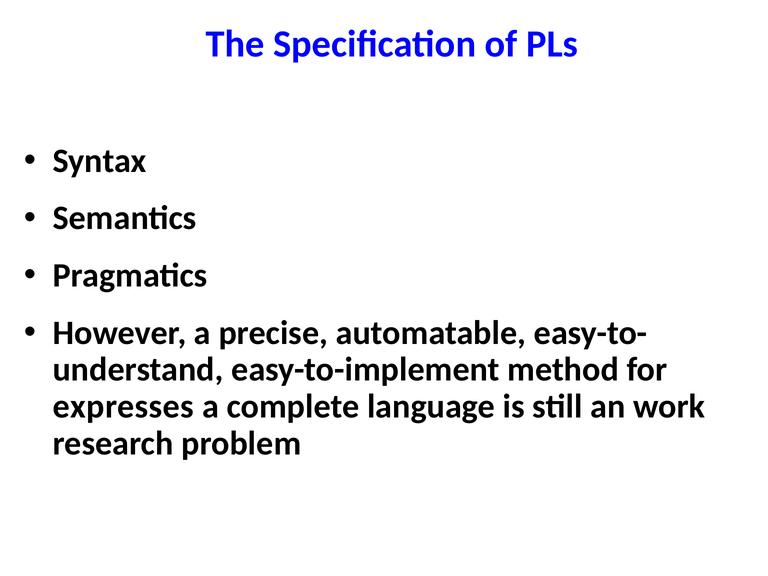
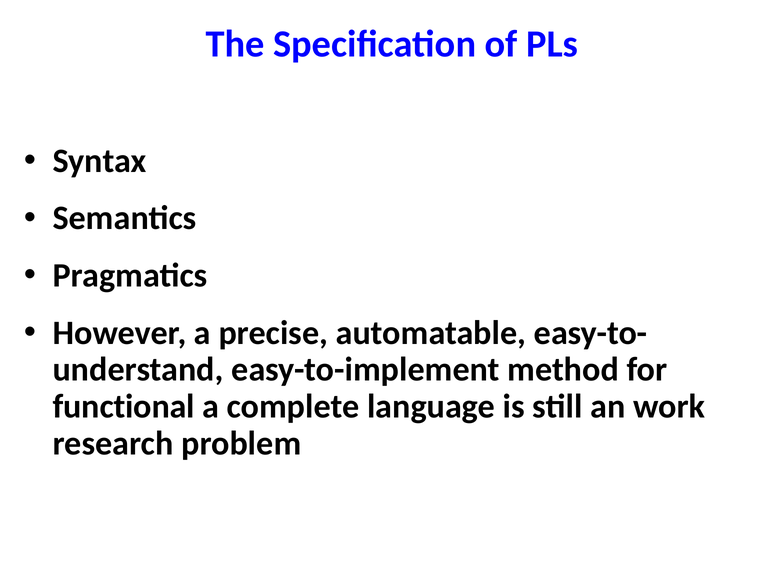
expresses: expresses -> functional (124, 407)
